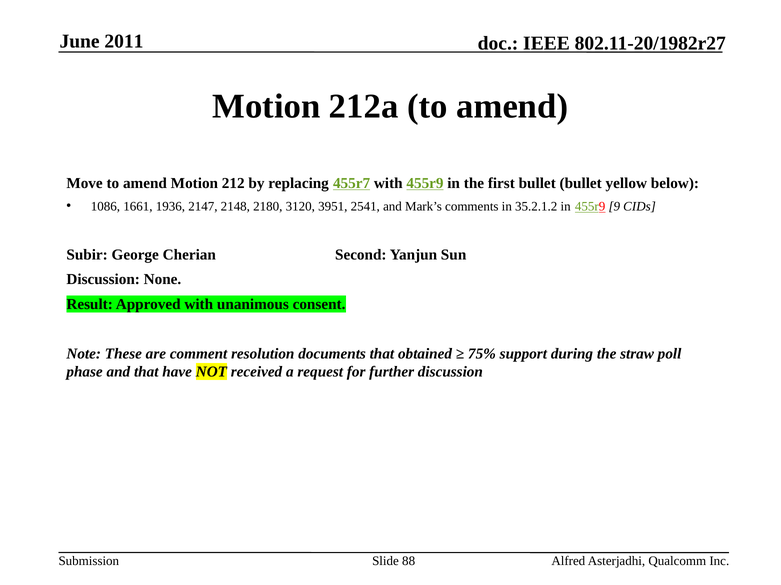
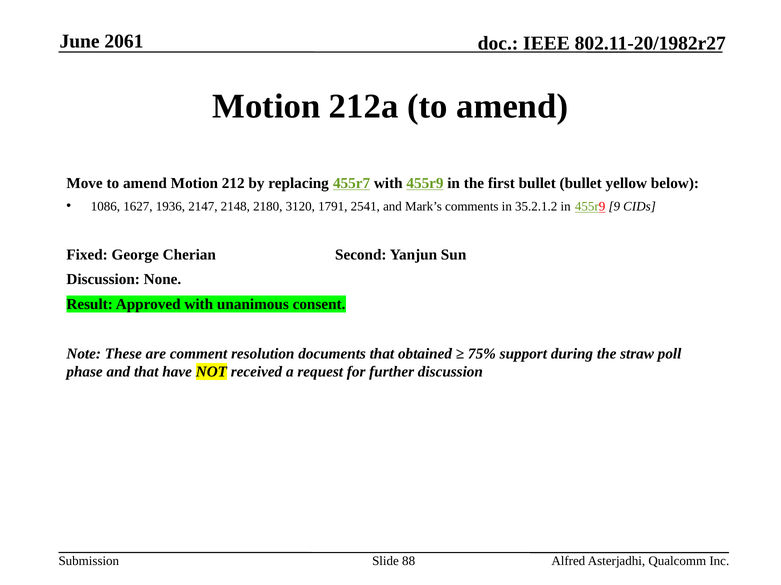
2011: 2011 -> 2061 (124, 41)
1661: 1661 -> 1627 (138, 207)
3951: 3951 -> 1791 (333, 207)
Subir: Subir -> Fixed (87, 255)
